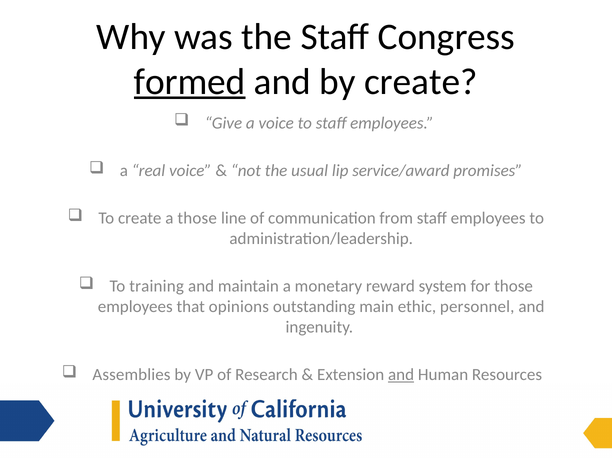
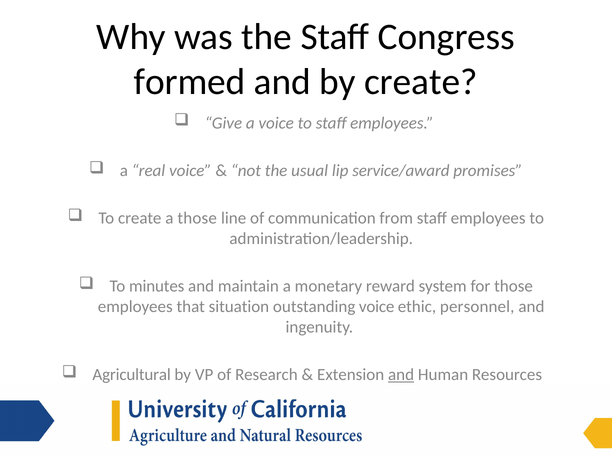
formed underline: present -> none (190, 82)
training: training -> minutes (157, 286)
opinions: opinions -> situation (239, 307)
outstanding main: main -> voice (377, 307)
Assemblies: Assemblies -> Agricultural (132, 375)
